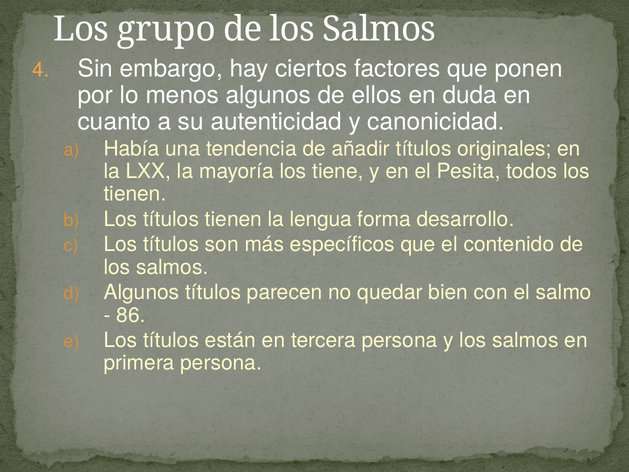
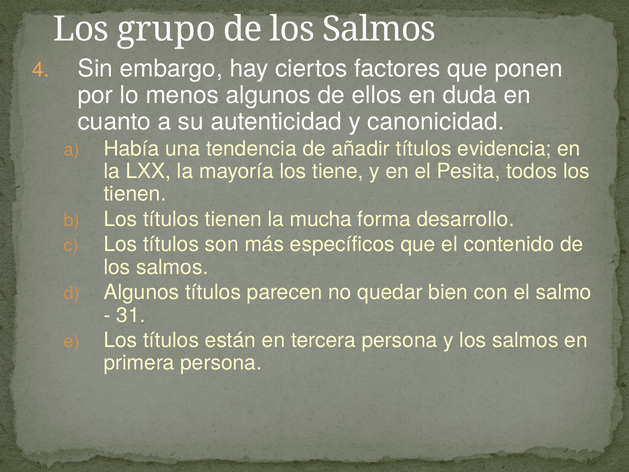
originales: originales -> evidencia (504, 149)
lengua: lengua -> mucha (321, 219)
86: 86 -> 31 (131, 315)
